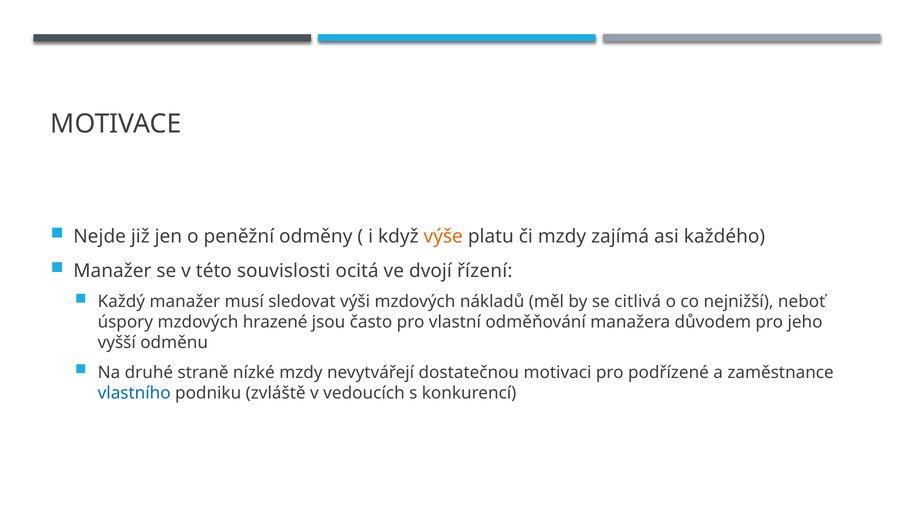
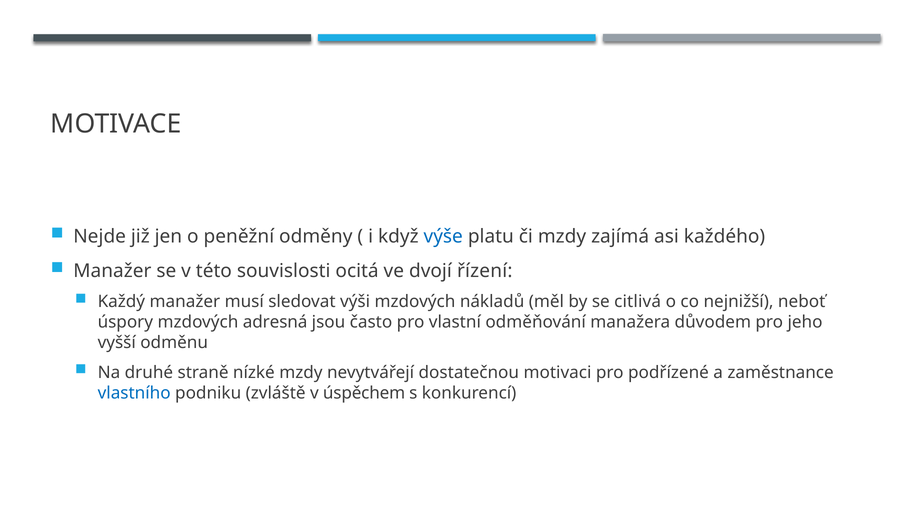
výše colour: orange -> blue (443, 236)
hrazené: hrazené -> adresná (275, 322)
vedoucích: vedoucích -> úspěchem (364, 393)
